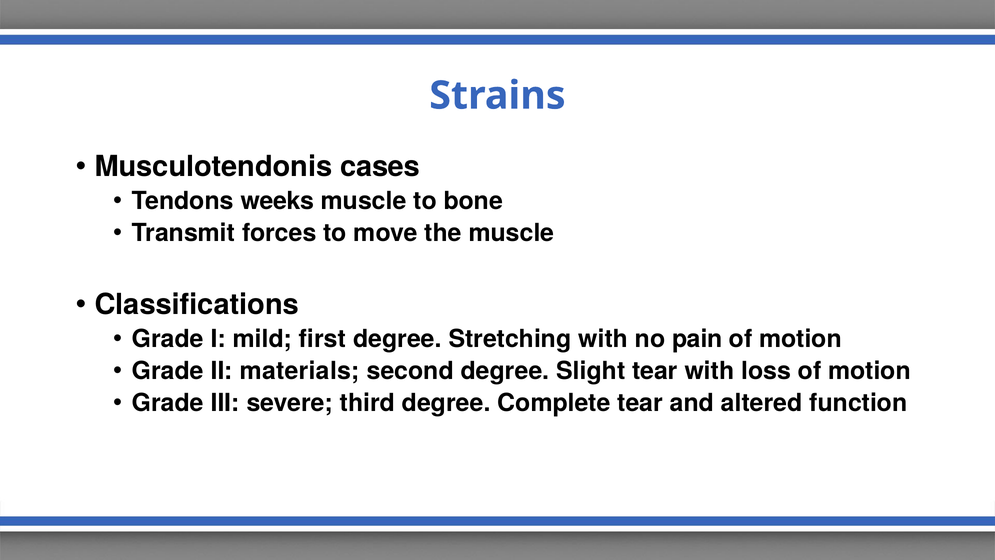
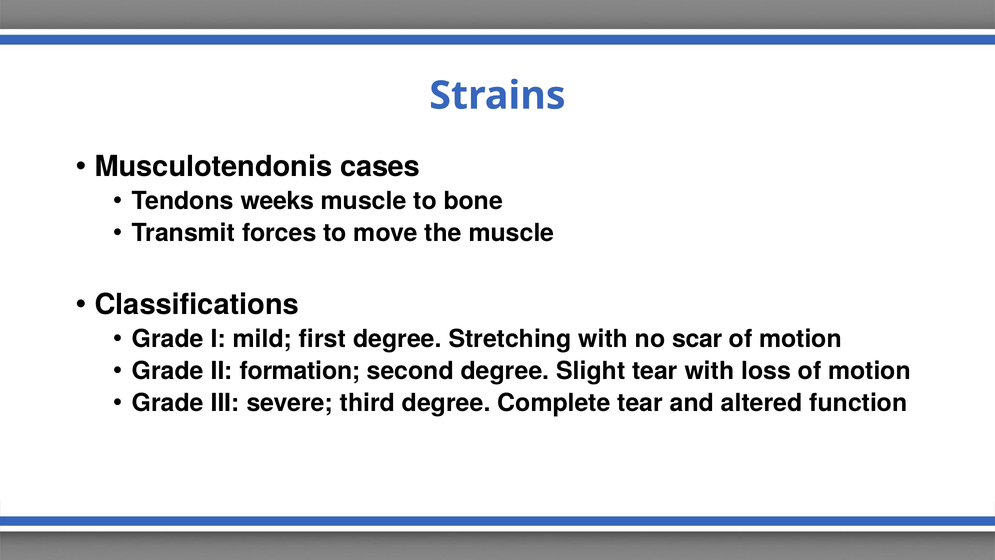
pain: pain -> scar (697, 339)
materials: materials -> formation (300, 371)
